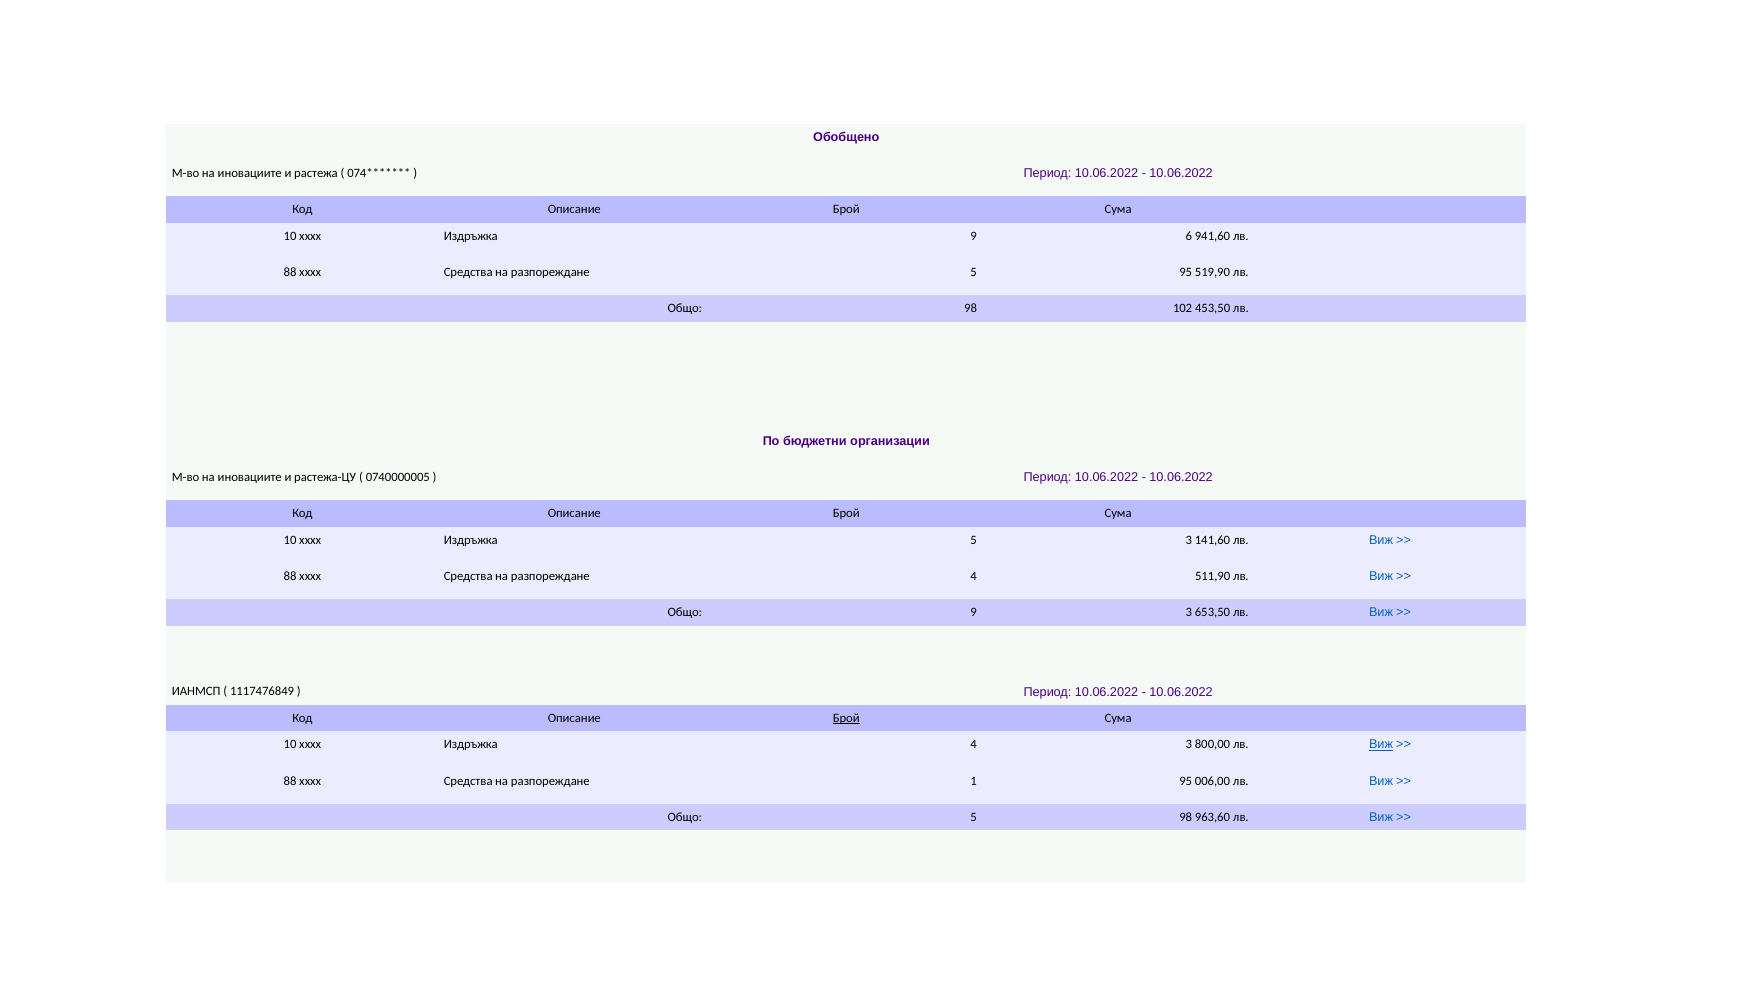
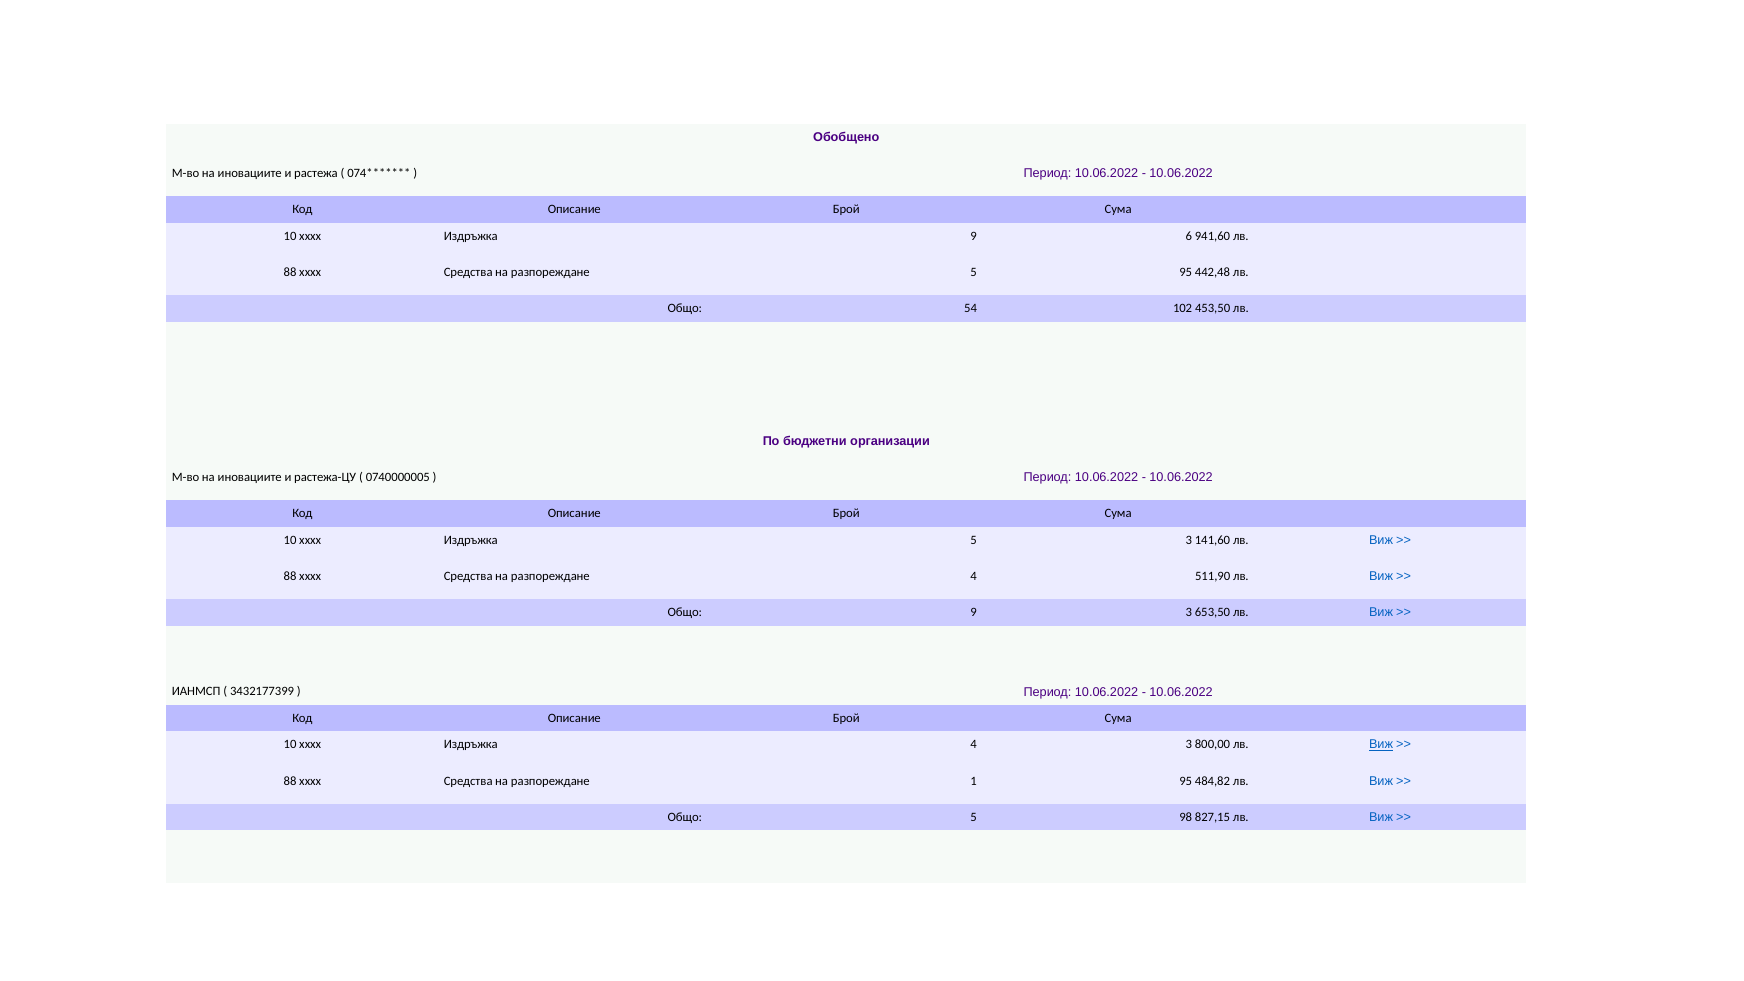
519,90: 519,90 -> 442,48 (1212, 272)
Общо 98: 98 -> 54 (971, 309)
1117476849: 1117476849 -> 3432177399 (262, 692)
Брой underline: present -> none (846, 718)
006,00: 006,00 -> 484,82 (1212, 781)
963,60: 963,60 -> 827,15 (1212, 817)
